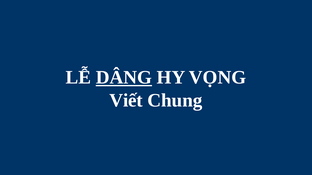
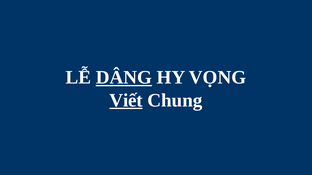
Viết underline: none -> present (126, 101)
